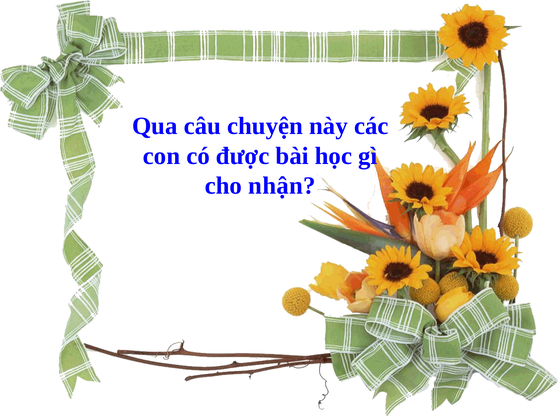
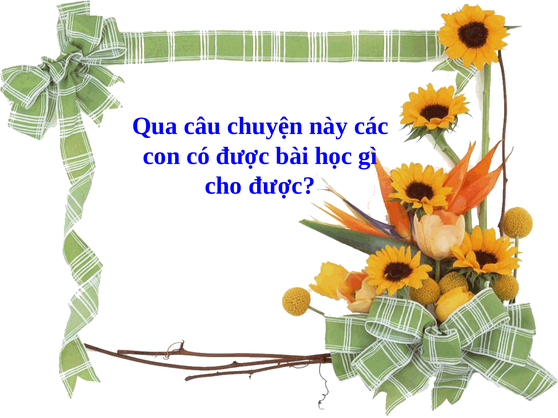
cho nhận: nhận -> được (282, 186)
